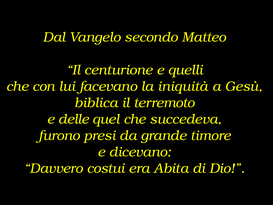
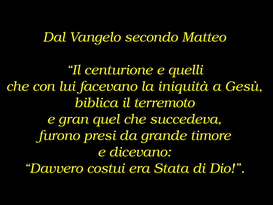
delle: delle -> gran (73, 119)
Abita: Abita -> Stata (171, 168)
